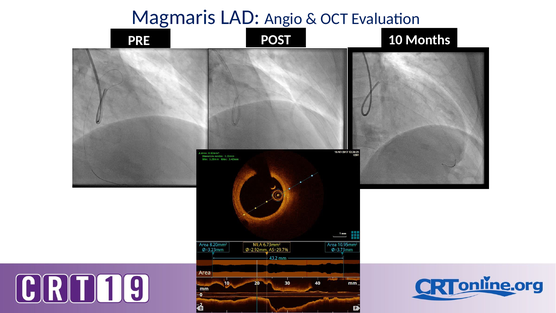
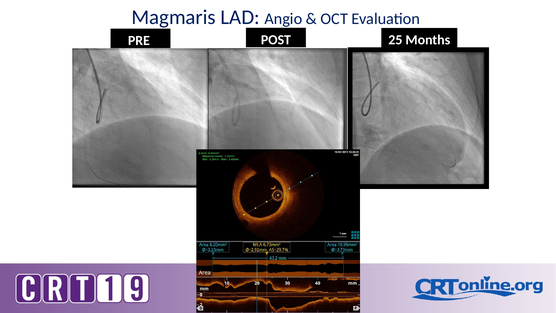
10: 10 -> 25 (395, 40)
